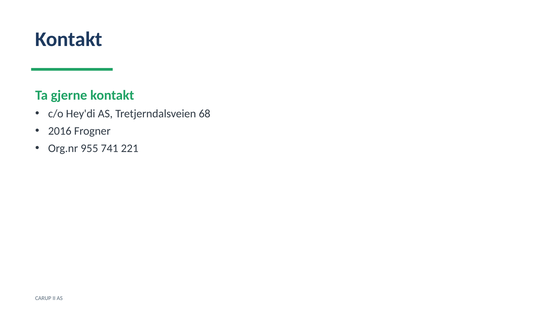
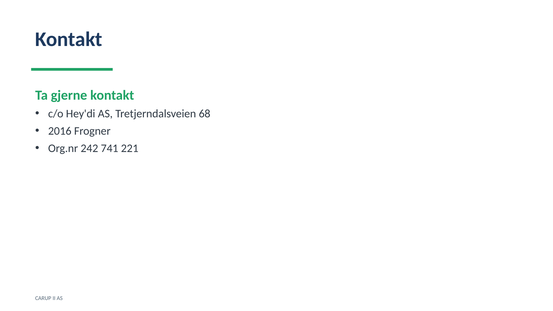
955: 955 -> 242 (89, 148)
